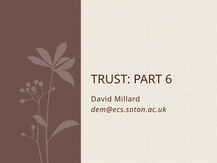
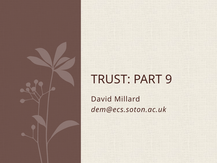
6: 6 -> 9 (169, 79)
